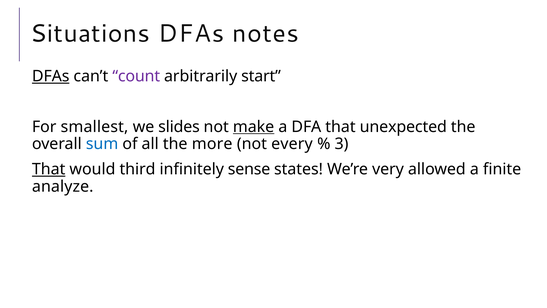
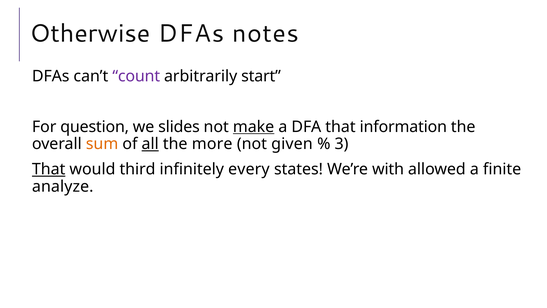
Situations: Situations -> Otherwise (90, 34)
DFAs underline: present -> none (51, 76)
smallest: smallest -> question (95, 127)
unexpected: unexpected -> information (403, 127)
sum colour: blue -> orange (102, 144)
all underline: none -> present (150, 144)
every: every -> given (292, 144)
sense: sense -> every (249, 169)
very: very -> with (388, 169)
